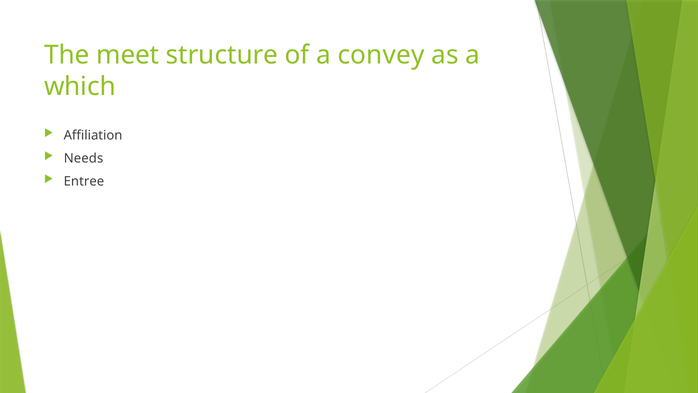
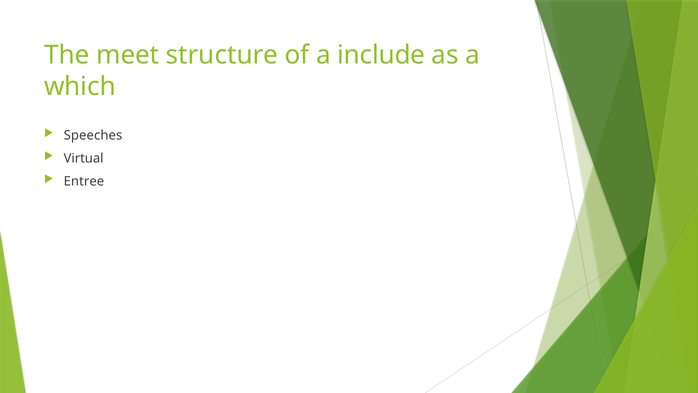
convey: convey -> include (381, 55)
Affiliation: Affiliation -> Speeches (93, 135)
Needs: Needs -> Virtual (84, 158)
